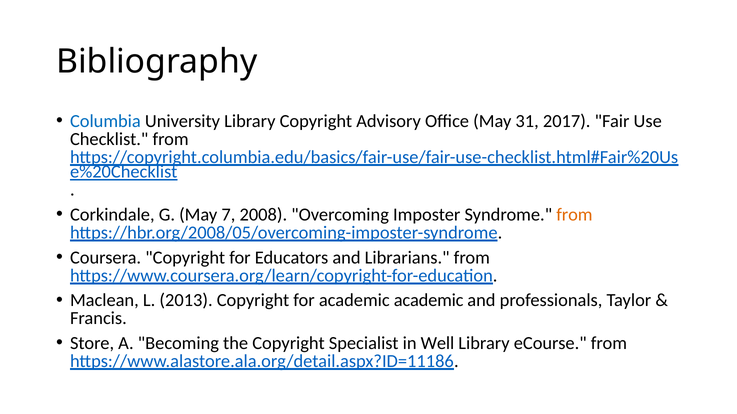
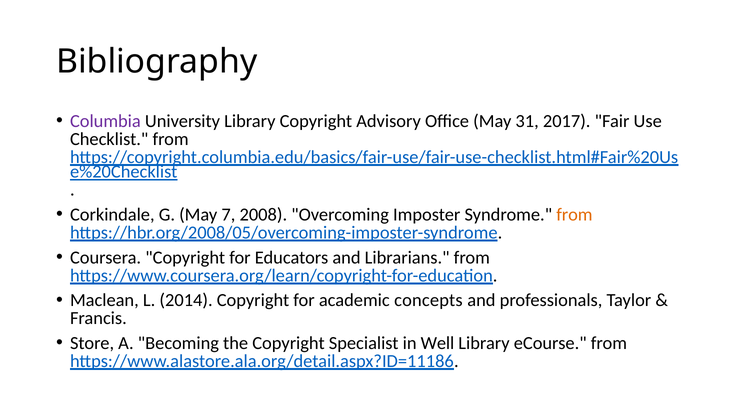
Columbia colour: blue -> purple (105, 121)
2013: 2013 -> 2014 (186, 301)
academic academic: academic -> concepts (428, 301)
